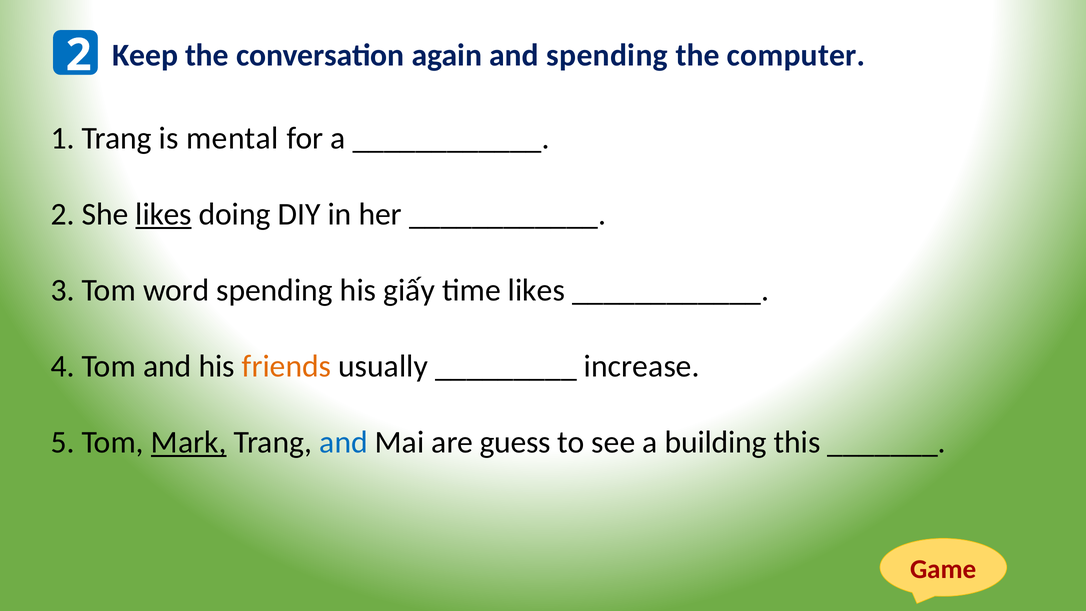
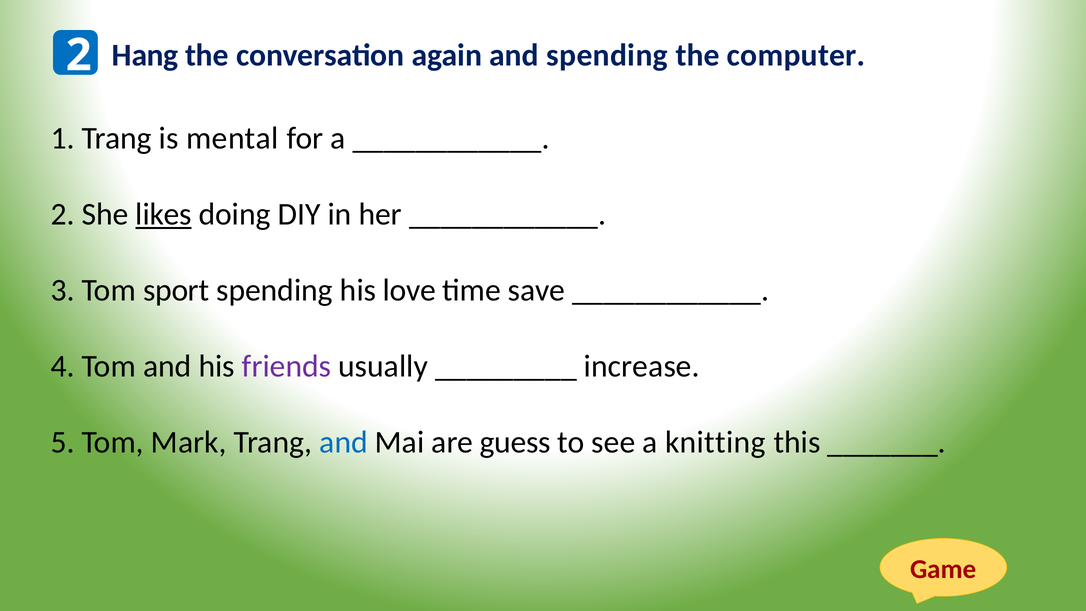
Keep: Keep -> Hang (145, 55)
word: word -> sport (176, 290)
giấy: giấy -> love (409, 290)
time likes: likes -> save (537, 290)
friends colour: orange -> purple (287, 366)
Mark underline: present -> none (189, 442)
building: building -> knitting (715, 442)
